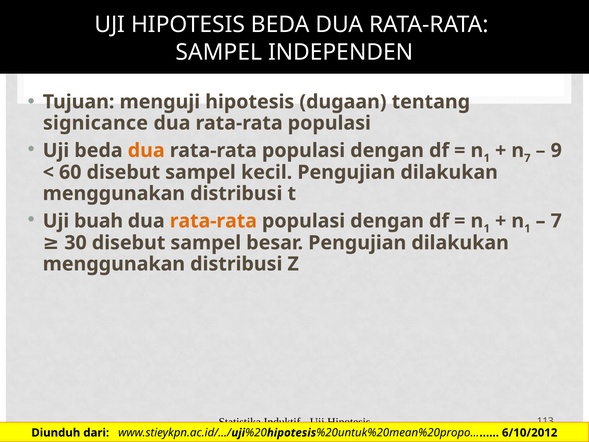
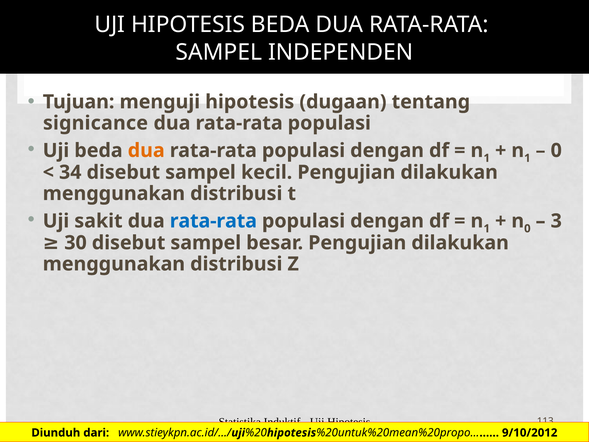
7: 7 -> 1 (527, 158)
9: 9 -> 0 (556, 150)
60: 60 -> 34 (70, 172)
buah: buah -> sakit (98, 221)
rata-rata colour: orange -> blue (213, 221)
1: 1 -> 0 (527, 228)
7: 7 -> 3 (556, 221)
6/10/2012: 6/10/2012 -> 9/10/2012 (530, 432)
